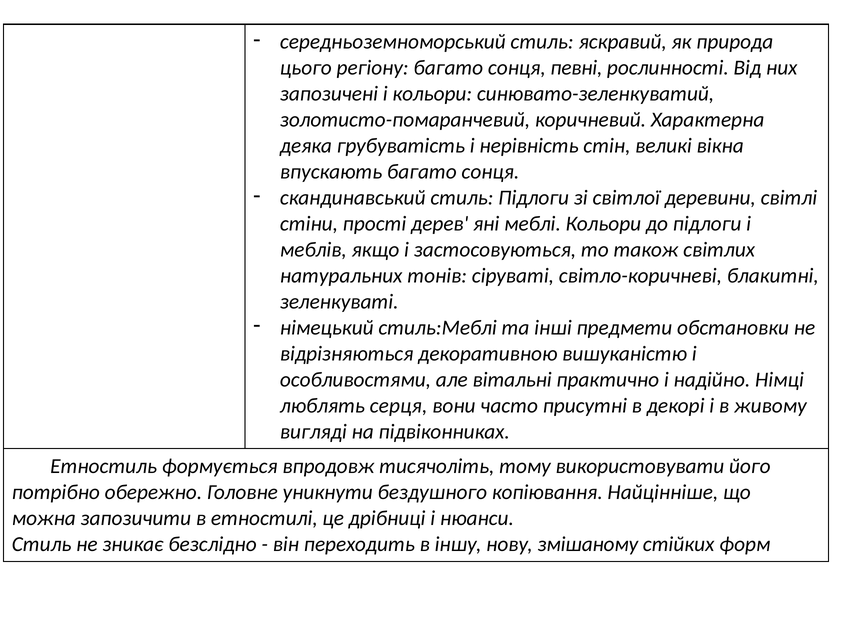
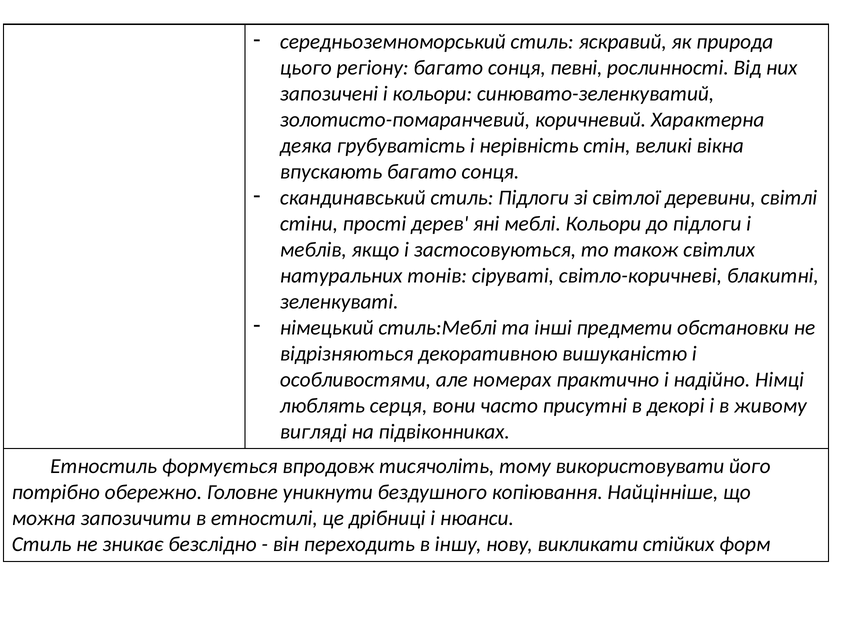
вітальні: вітальні -> номерах (512, 380)
змішаному: змішаному -> викликати (588, 544)
